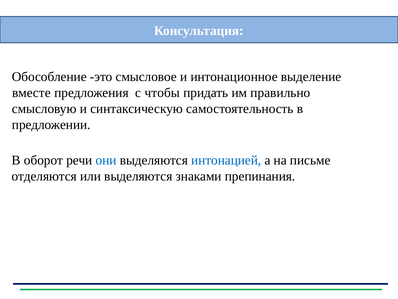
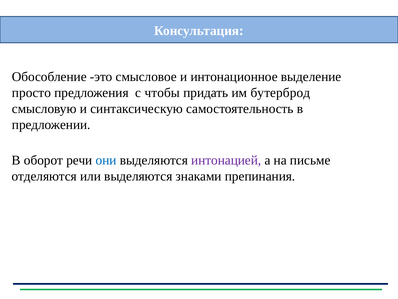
вместе: вместе -> просто (31, 93)
правильно: правильно -> бутерброд (280, 93)
интонацией colour: blue -> purple (226, 160)
